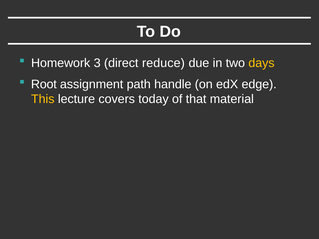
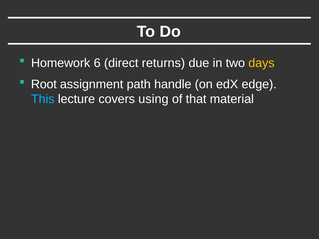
3: 3 -> 6 (97, 63)
reduce: reduce -> returns (163, 63)
This colour: yellow -> light blue (43, 99)
today: today -> using (153, 99)
